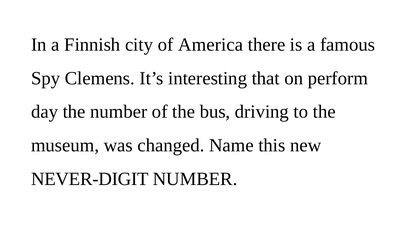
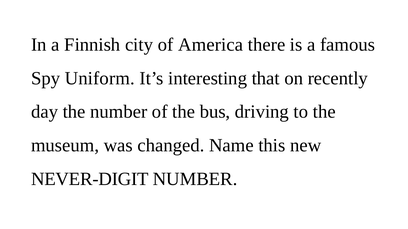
Clemens: Clemens -> Uniform (100, 78)
perform: perform -> recently (338, 78)
